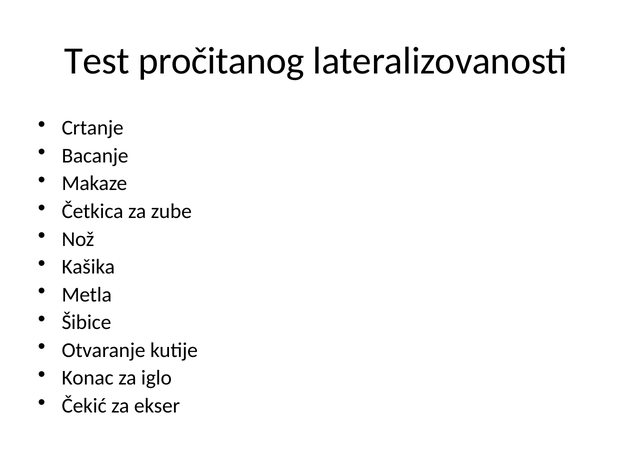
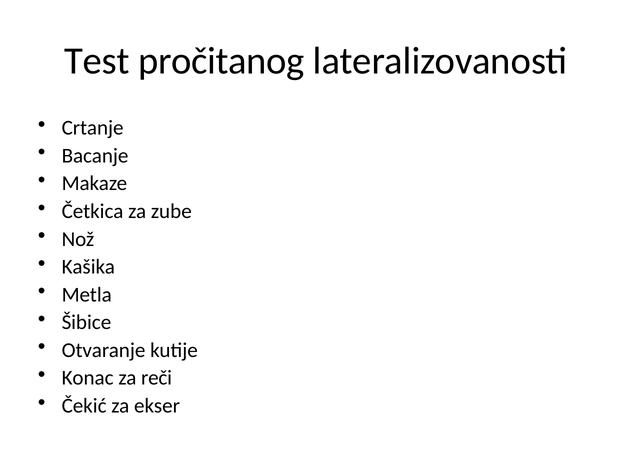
iglo: iglo -> reči (157, 378)
